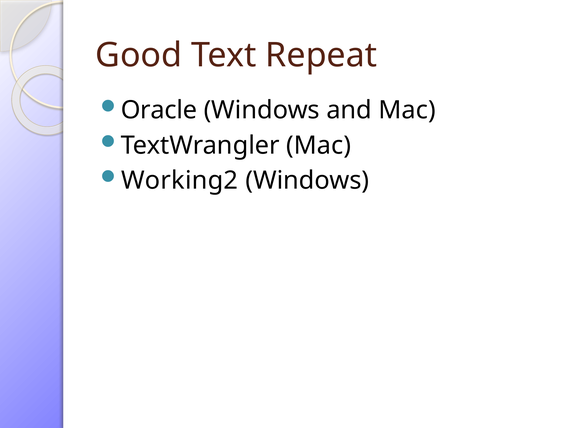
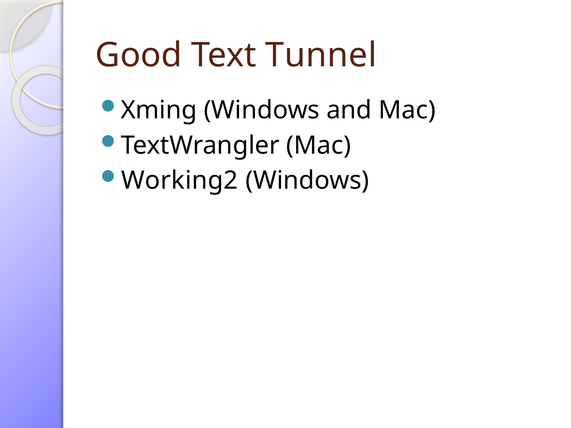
Repeat: Repeat -> Tunnel (321, 55)
Oracle: Oracle -> Xming (159, 110)
